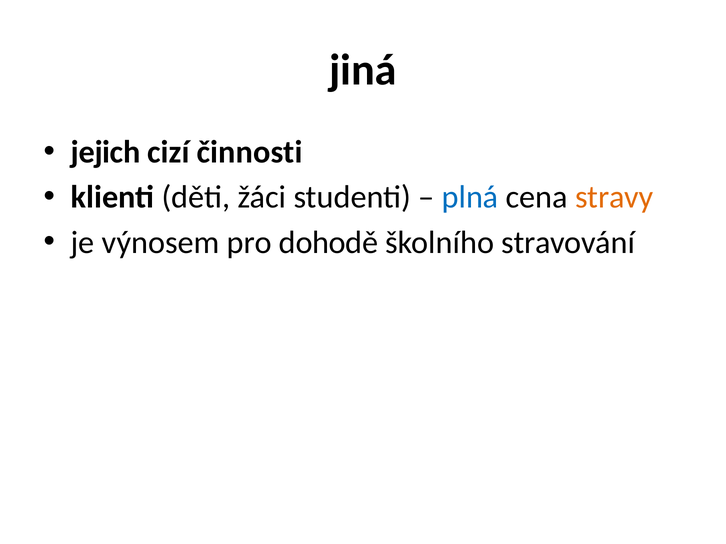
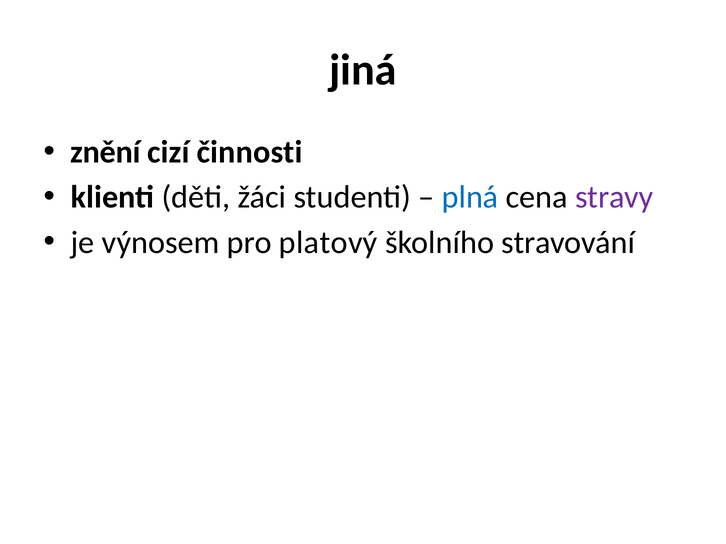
jejich: jejich -> znění (106, 152)
stravy colour: orange -> purple (614, 197)
dohodě: dohodě -> platový (328, 243)
